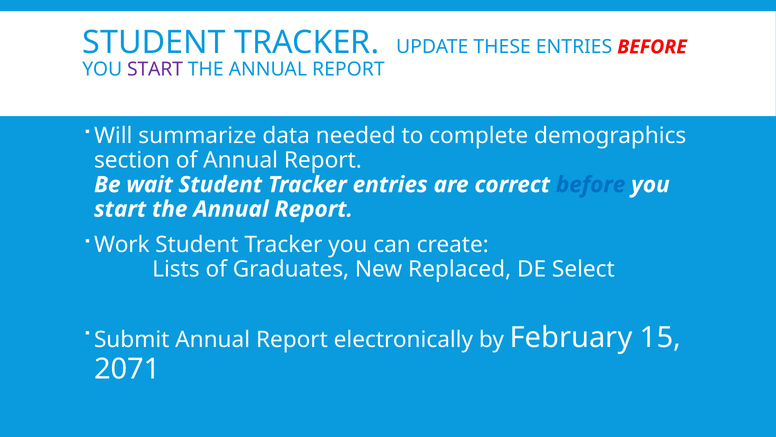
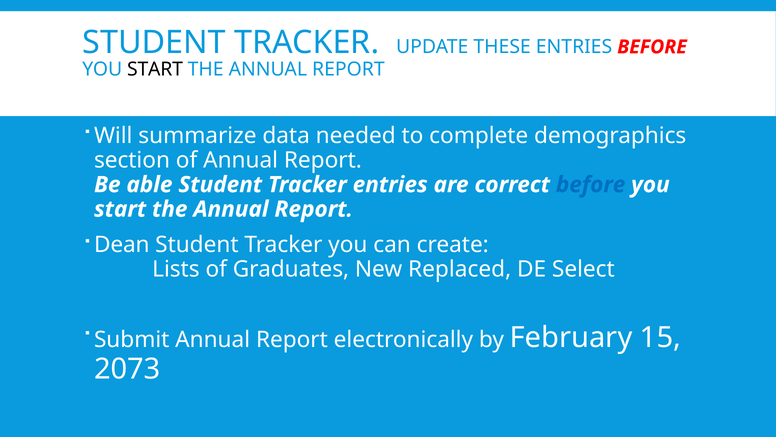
START colour: purple -> black (155, 69)
wait: wait -> able (149, 185)
Work: Work -> Dean (122, 245)
2071: 2071 -> 2073 (127, 369)
